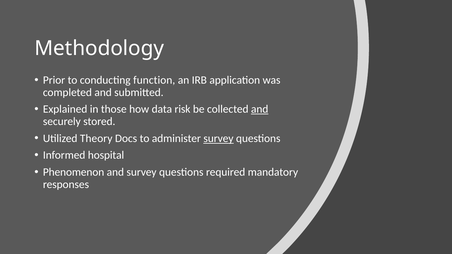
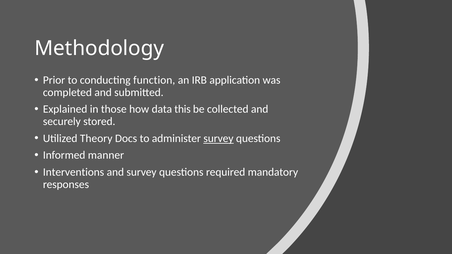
risk: risk -> this (183, 109)
and underline: present -> none (260, 109)
hospital: hospital -> manner (106, 155)
Phenomenon: Phenomenon -> Interventions (74, 172)
